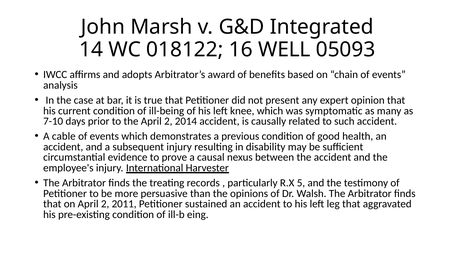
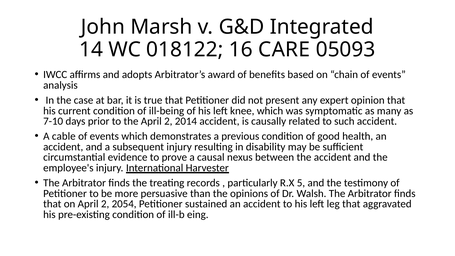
WELL: WELL -> CARE (284, 49)
2011: 2011 -> 2054 (124, 204)
